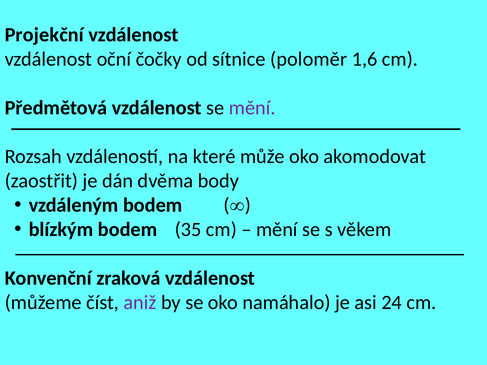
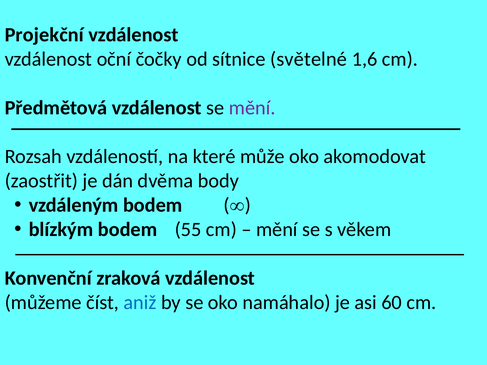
poloměr: poloměr -> světelné (309, 59)
35: 35 -> 55 (188, 230)
aniž colour: purple -> blue (140, 303)
24: 24 -> 60 (392, 303)
